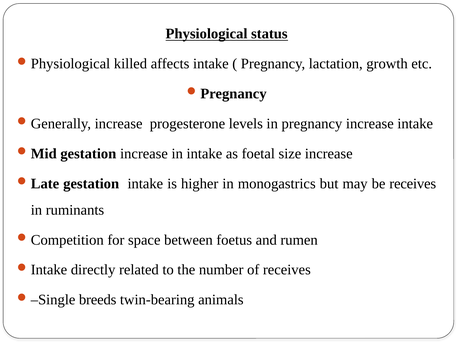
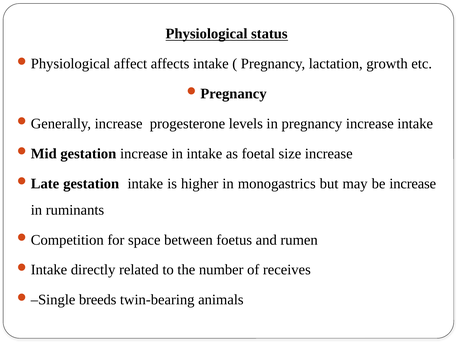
killed: killed -> affect (130, 64)
be receives: receives -> increase (413, 183)
